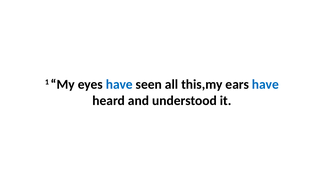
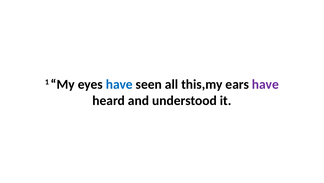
have colour: blue -> purple (265, 84)
